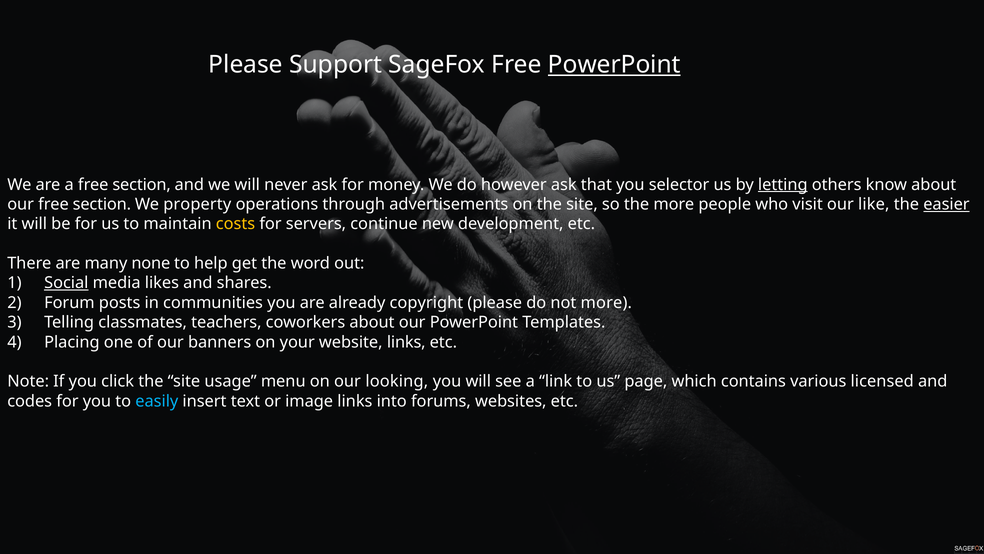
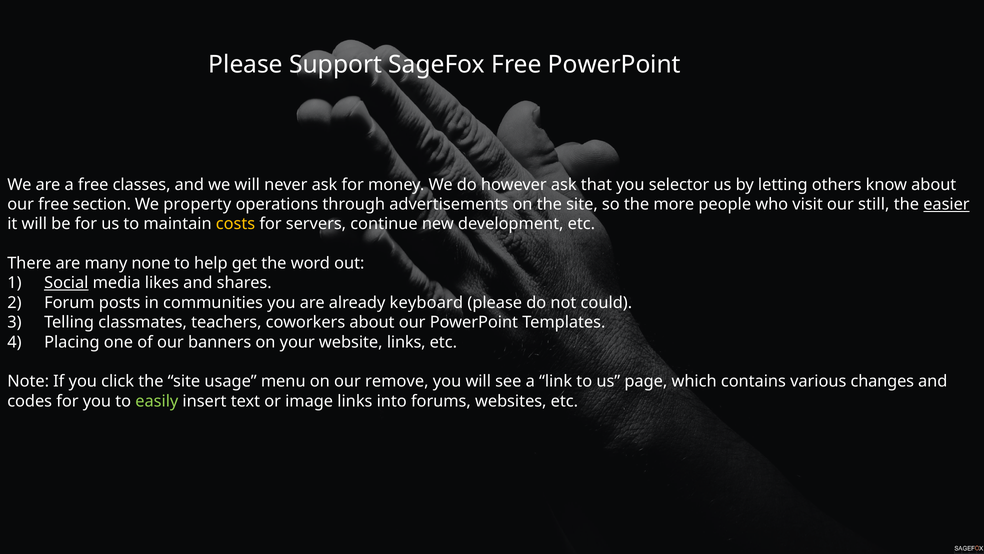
PowerPoint underline: present -> none (614, 64)
a free section: section -> classes (142, 184)
letting underline: present -> none (783, 184)
like: like -> still (874, 204)
copyright: copyright -> keyboard (426, 302)
not more: more -> could (606, 302)
looking: looking -> remove (397, 381)
licensed: licensed -> changes (882, 381)
easily colour: light blue -> light green (157, 401)
